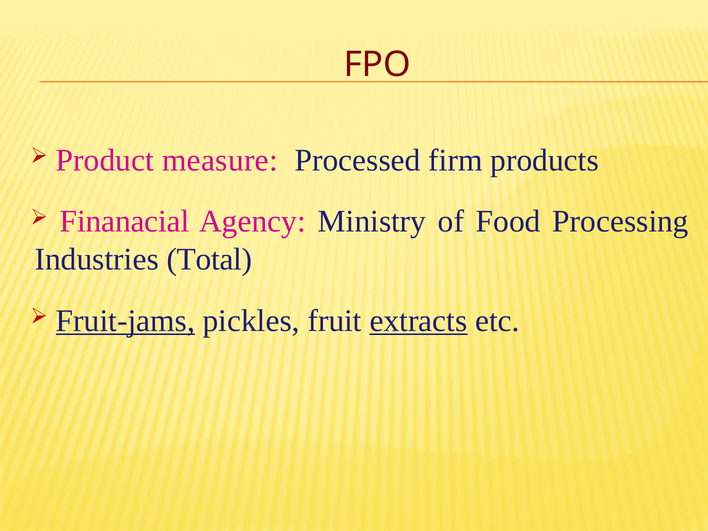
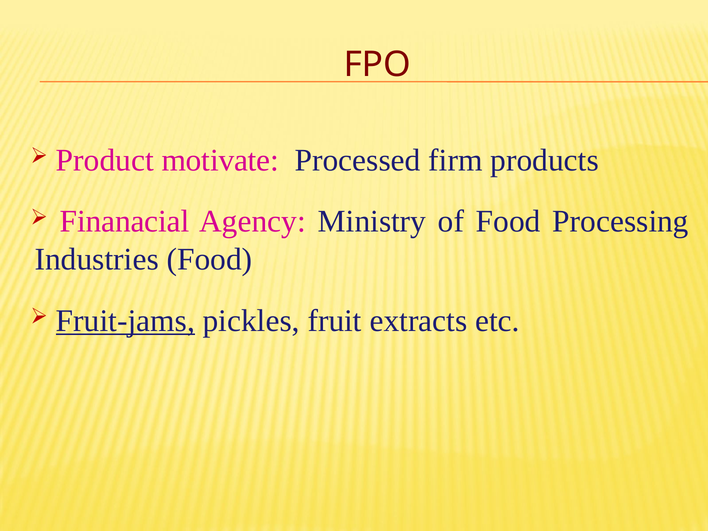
measure: measure -> motivate (220, 160)
Industries Total: Total -> Food (209, 259)
extracts underline: present -> none (418, 321)
